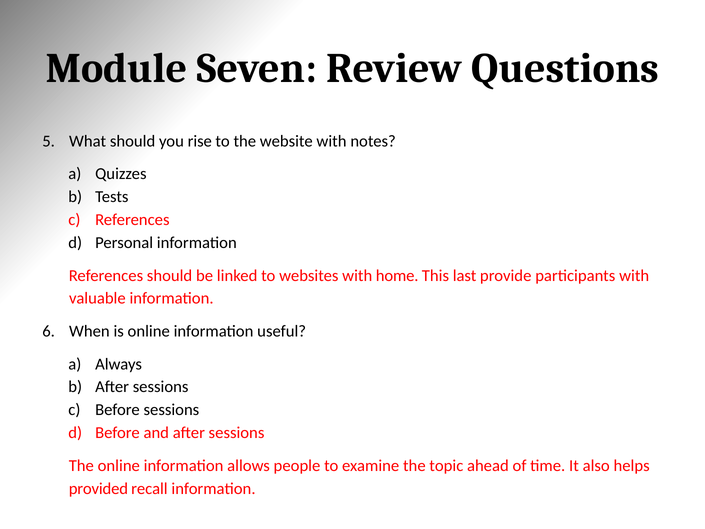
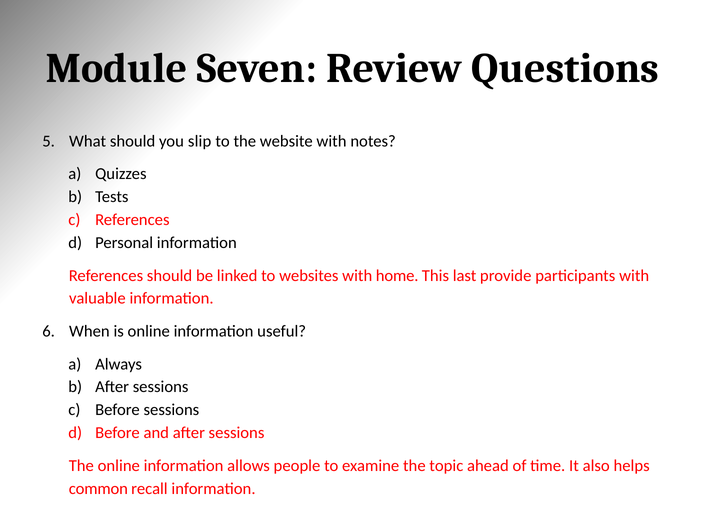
rise: rise -> slip (200, 141)
provided: provided -> common (98, 488)
